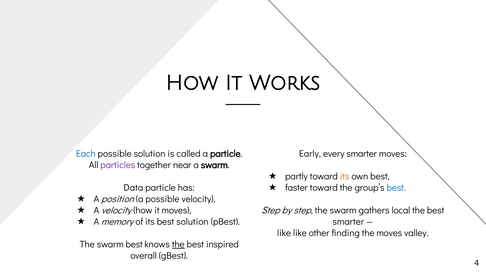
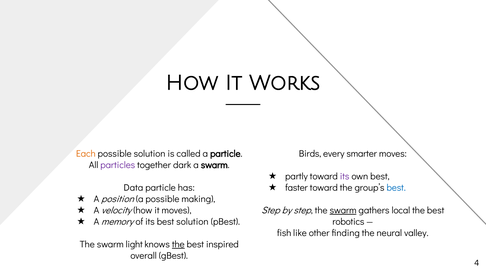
Each colour: blue -> orange (86, 154)
Early: Early -> Birds (310, 154)
near: near -> dark (182, 165)
its colour: orange -> purple (345, 177)
possible velocity: velocity -> making (198, 199)
swarm underline: none -> present (343, 211)
smarter: smarter -> robotics (348, 222)
like: like -> fish (284, 233)
the moves: moves -> neural (389, 233)
swarm best: best -> light (134, 245)
